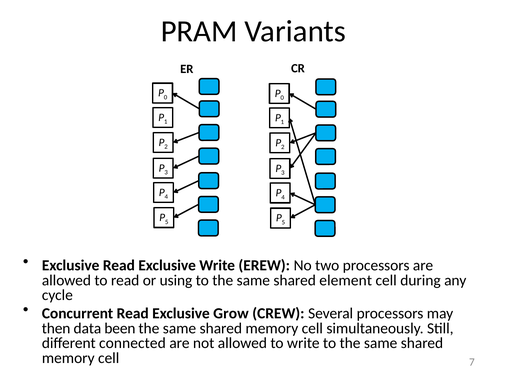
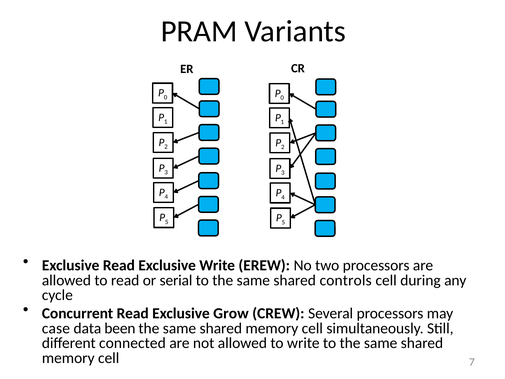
using: using -> serial (176, 280)
element: element -> controls (346, 280)
then: then -> case (56, 328)
